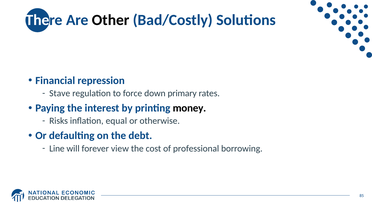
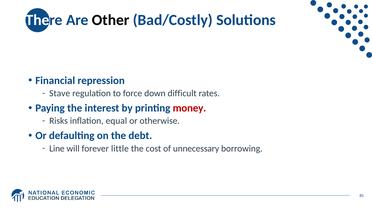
primary: primary -> difficult (182, 94)
money colour: black -> red (189, 108)
view: view -> little (120, 149)
professional: professional -> unnecessary (196, 149)
